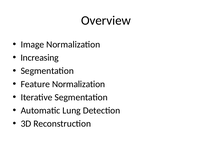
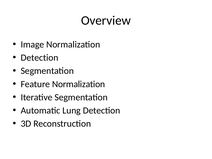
Increasing: Increasing -> Detection (40, 58)
